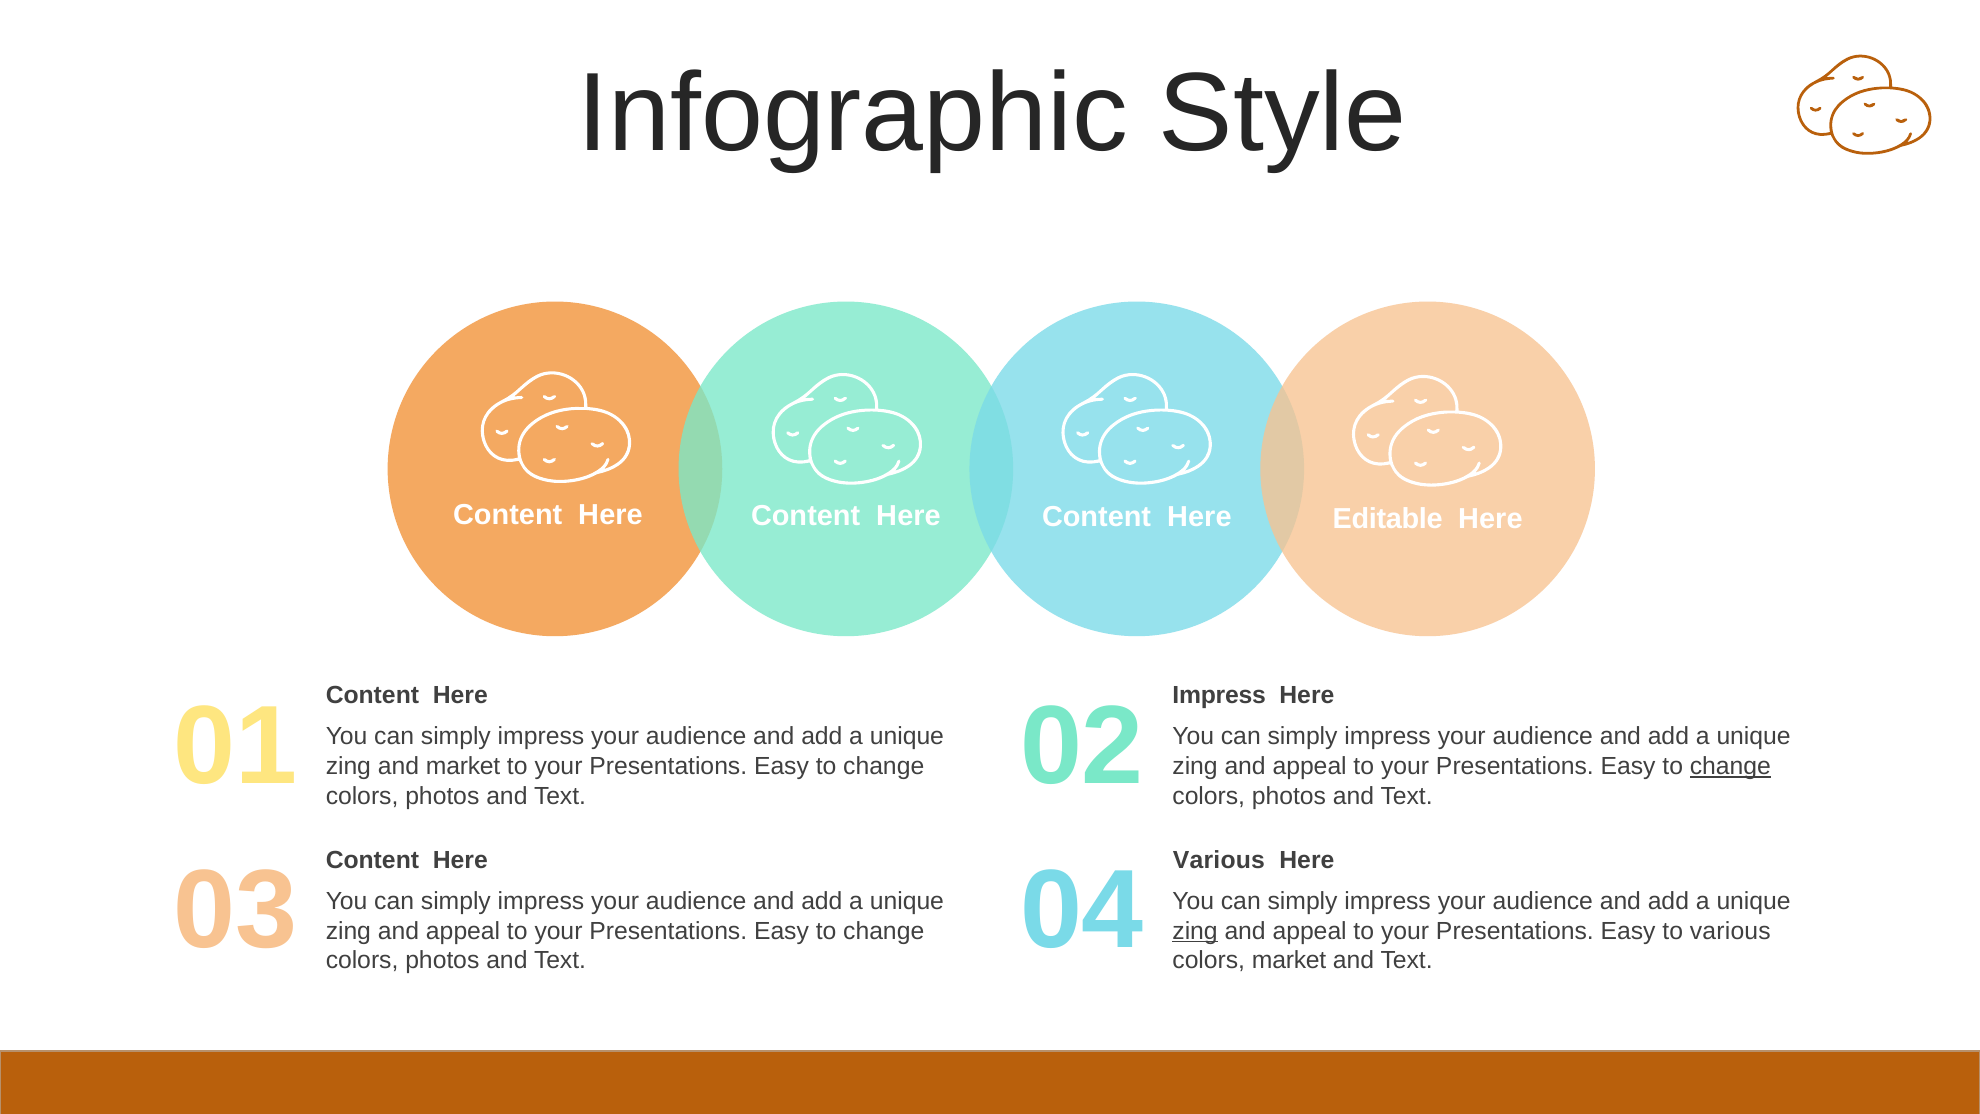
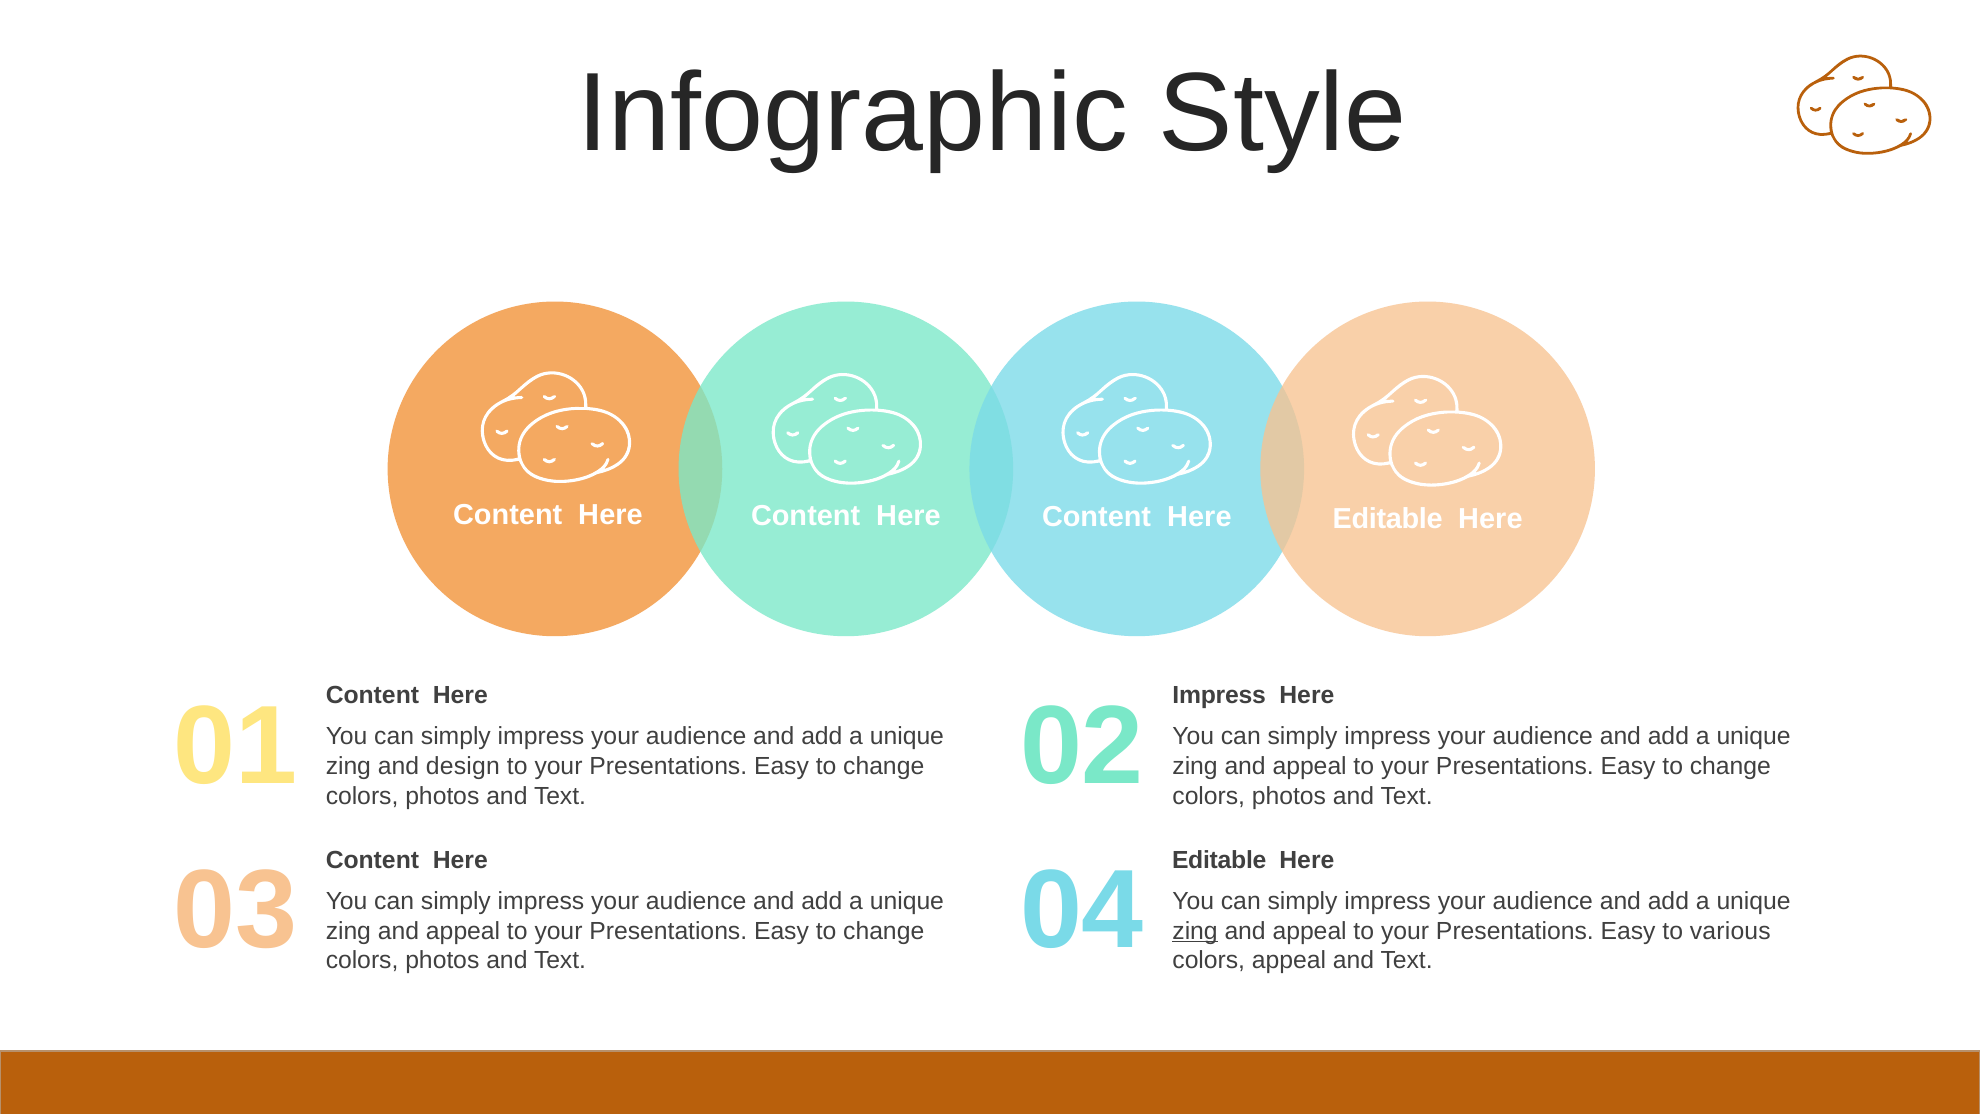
and market: market -> design (463, 766)
change underline: present -> none (1730, 766)
Various: Various -> Editable (1219, 860)
colors market: market -> appeal (1289, 960)
